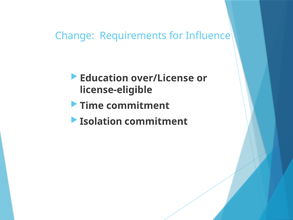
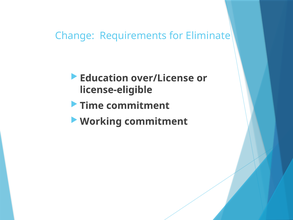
Influence: Influence -> Eliminate (208, 36)
Isolation: Isolation -> Working (101, 121)
